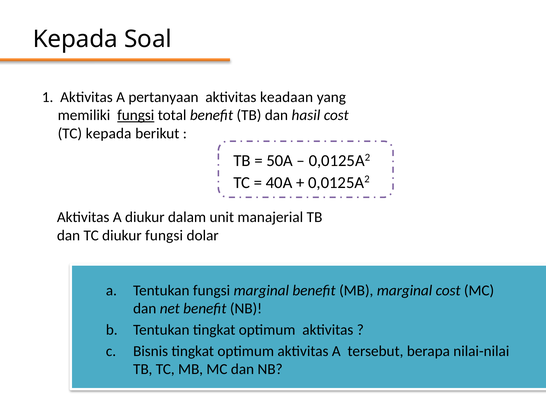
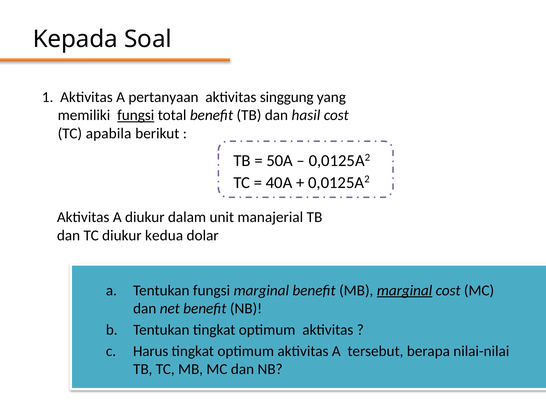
keadaan: keadaan -> singgung (287, 97)
TC kepada: kepada -> apabila (109, 134)
diukur fungsi: fungsi -> kedua (164, 236)
marginal underline: none -> present (405, 291)
Bisnis: Bisnis -> Harus (151, 352)
